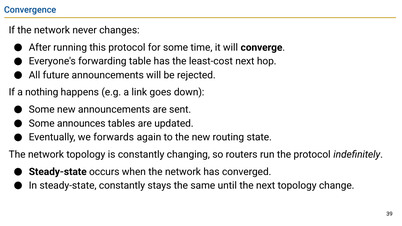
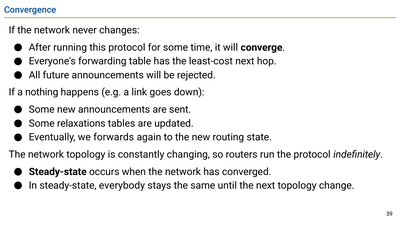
announces: announces -> relaxations (81, 123)
steady-state constantly: constantly -> everybody (122, 186)
